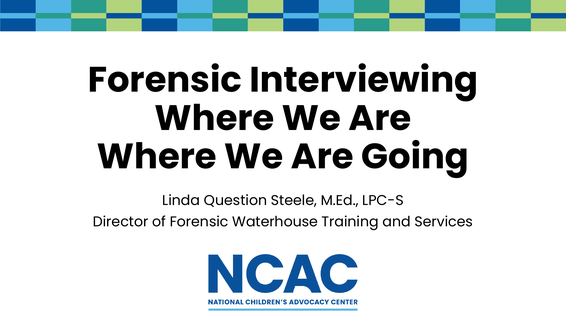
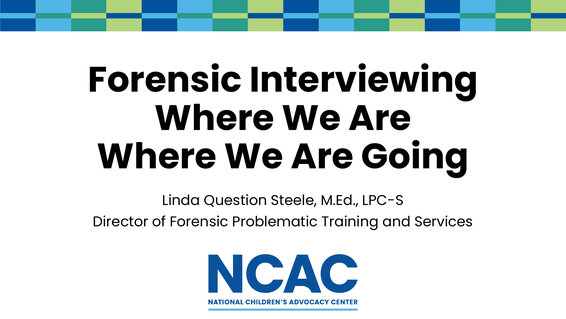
Waterhouse: Waterhouse -> Problematic (275, 221)
